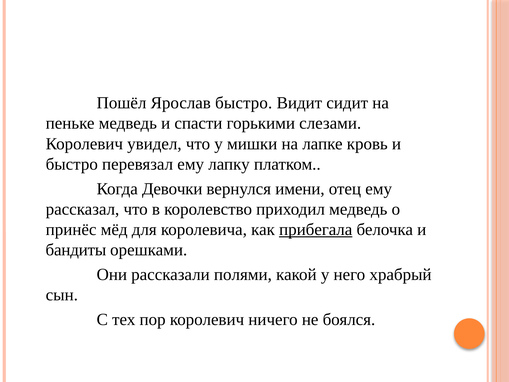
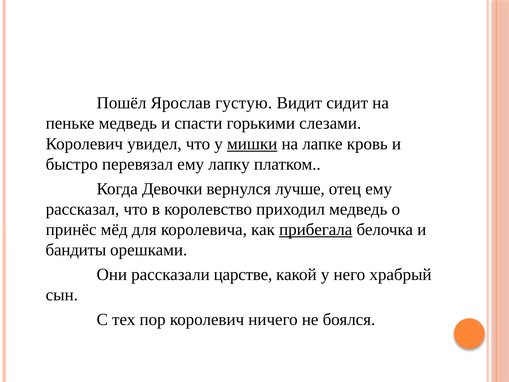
Ярослав быстро: быстро -> густую (244, 103)
мишки underline: none -> present (252, 144)
имени: имени -> лучше (300, 189)
полями: полями -> царстве (243, 274)
